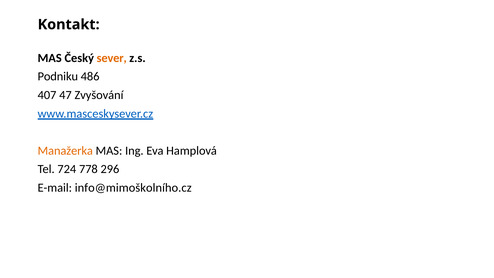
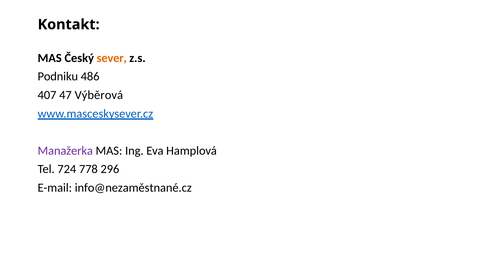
Zvyšování: Zvyšování -> Výběrová (99, 95)
Manažerka colour: orange -> purple (65, 151)
info@mimoškolního.cz: info@mimoškolního.cz -> info@nezaměstnané.cz (133, 188)
